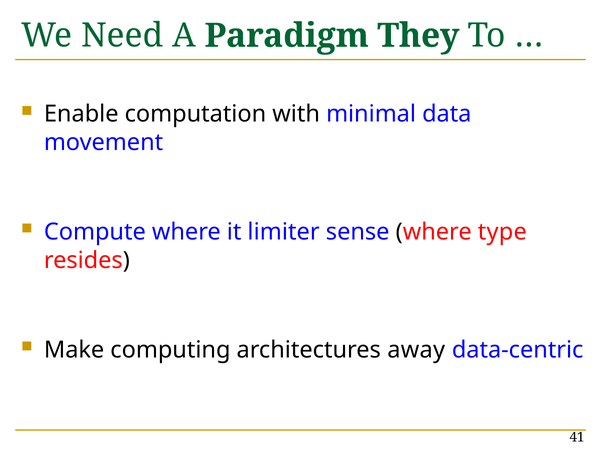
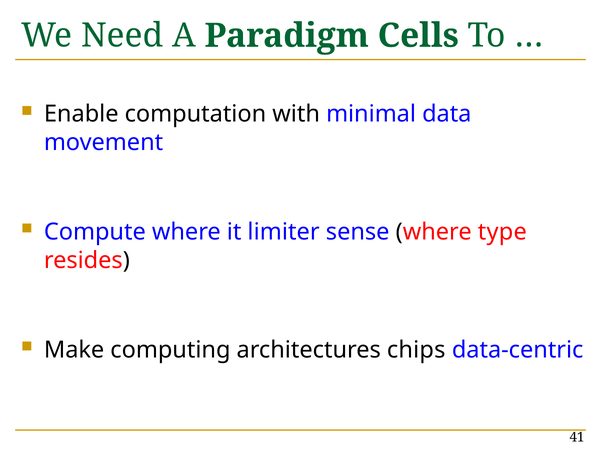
They: They -> Cells (418, 36)
away: away -> chips (416, 350)
